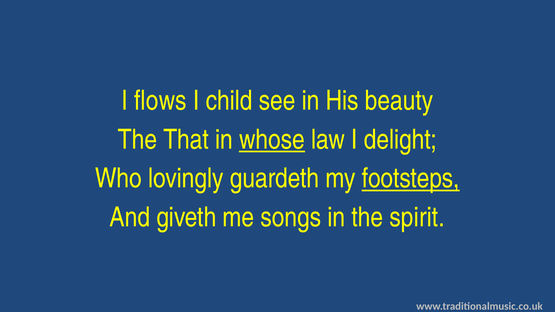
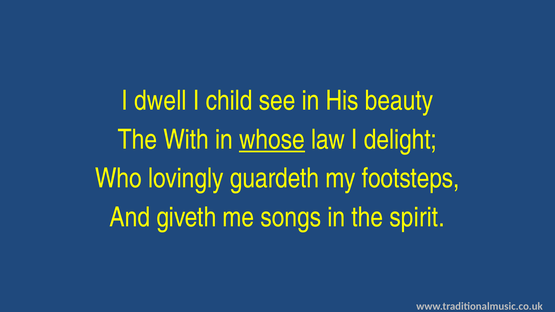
flows: flows -> dwell (160, 101)
That: That -> With (186, 140)
footsteps underline: present -> none (411, 179)
